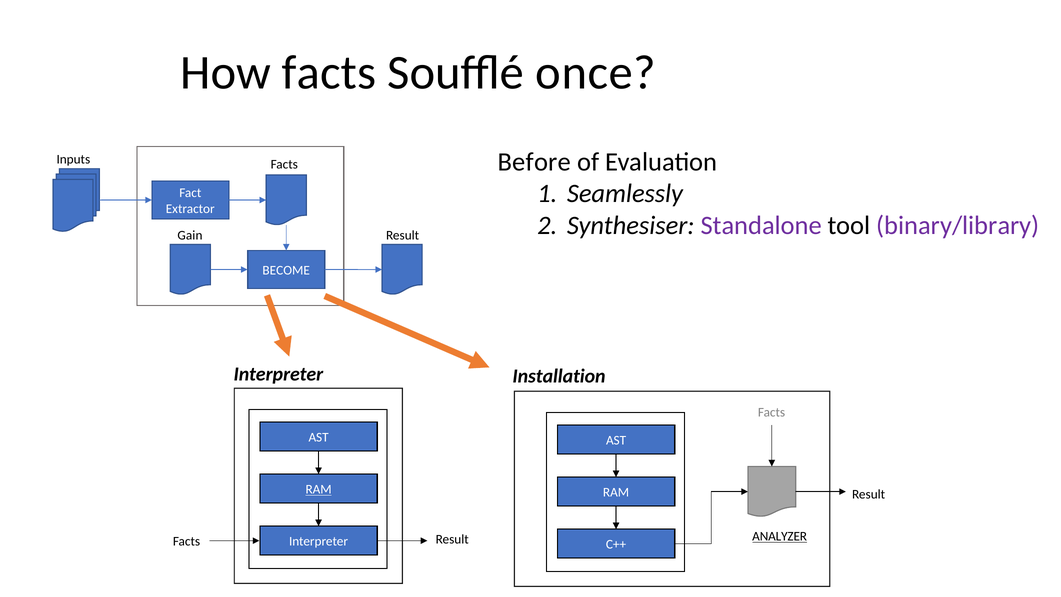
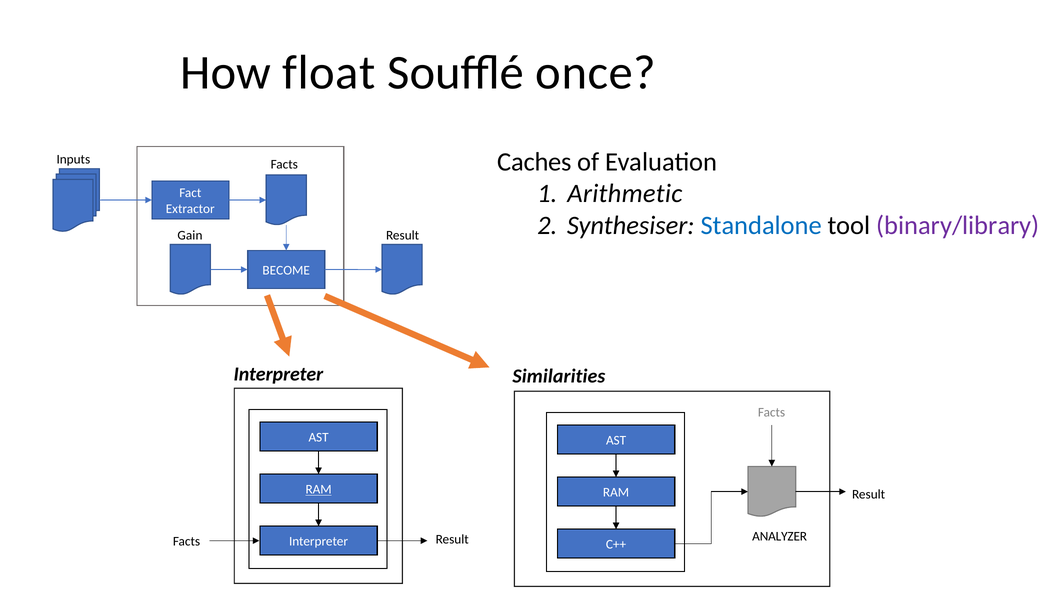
How facts: facts -> float (329, 73)
Before: Before -> Caches (535, 162)
Seamlessly: Seamlessly -> Arithmetic (625, 194)
Standalone colour: purple -> blue (761, 225)
Installation: Installation -> Similarities (559, 376)
ANALYZER underline: present -> none (780, 536)
